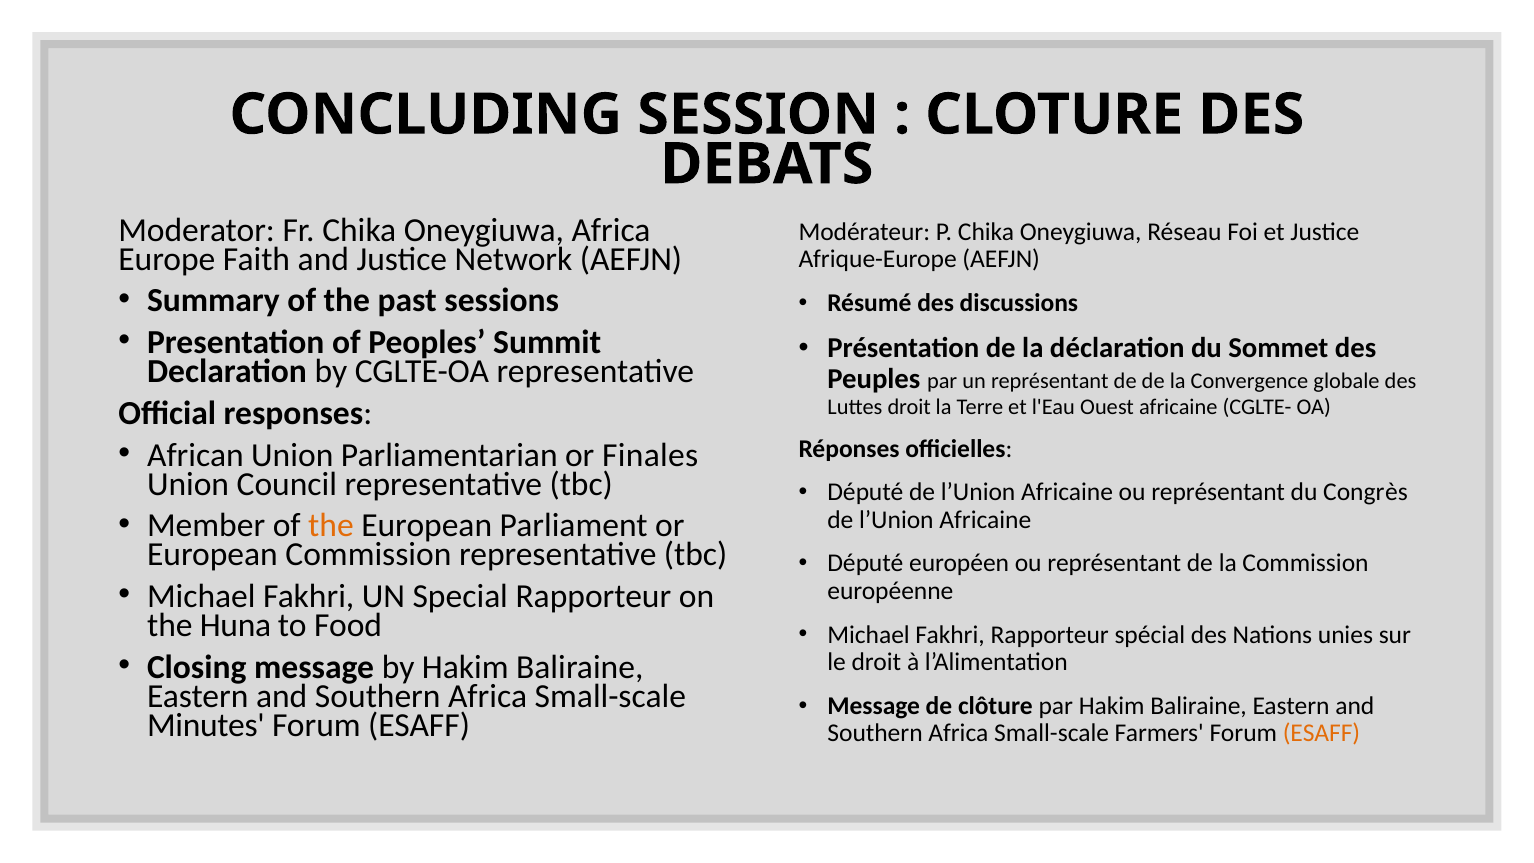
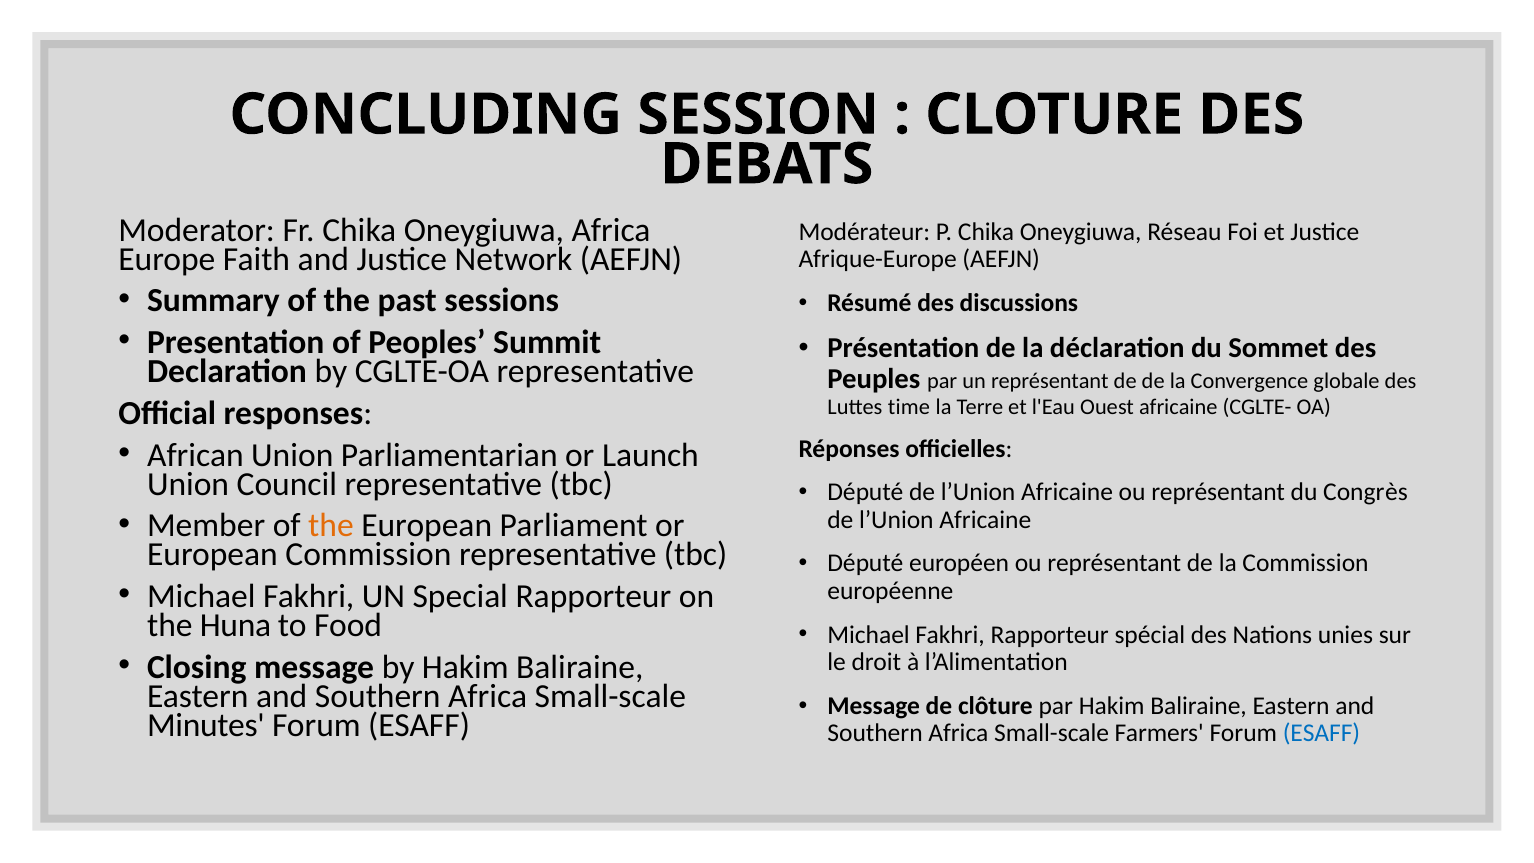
Luttes droit: droit -> time (909, 407)
Finales: Finales -> Launch (650, 455)
ESAFF colour: orange -> blue (1321, 733)
